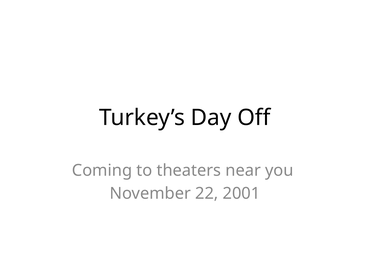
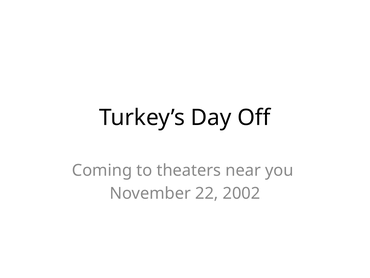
2001: 2001 -> 2002 (241, 193)
